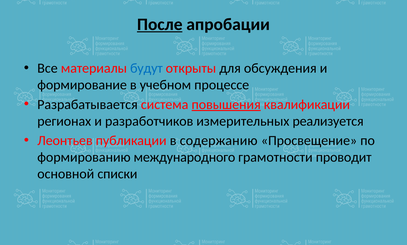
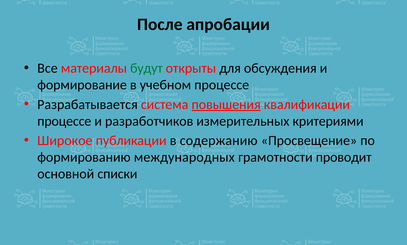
После underline: present -> none (160, 24)
будут colour: blue -> green (146, 68)
регионах: регионах -> процессе (64, 121)
реализуется: реализуется -> критериями (328, 121)
Леонтьев: Леонтьев -> Широкое (65, 141)
международного: международного -> международных (184, 158)
